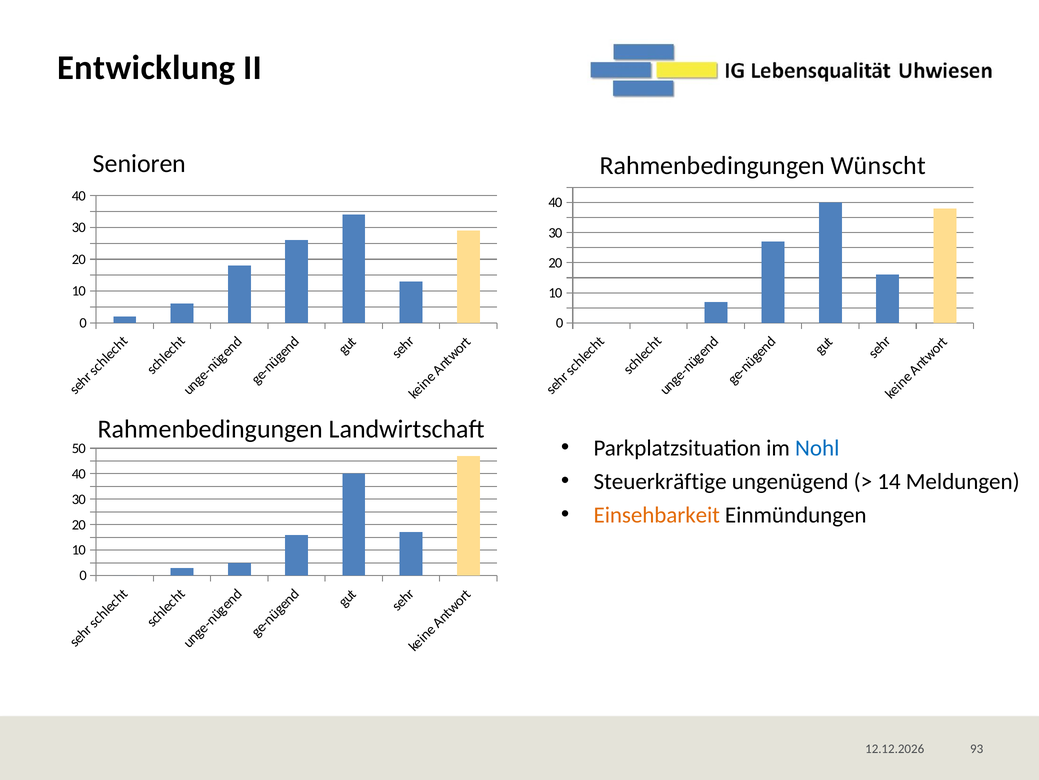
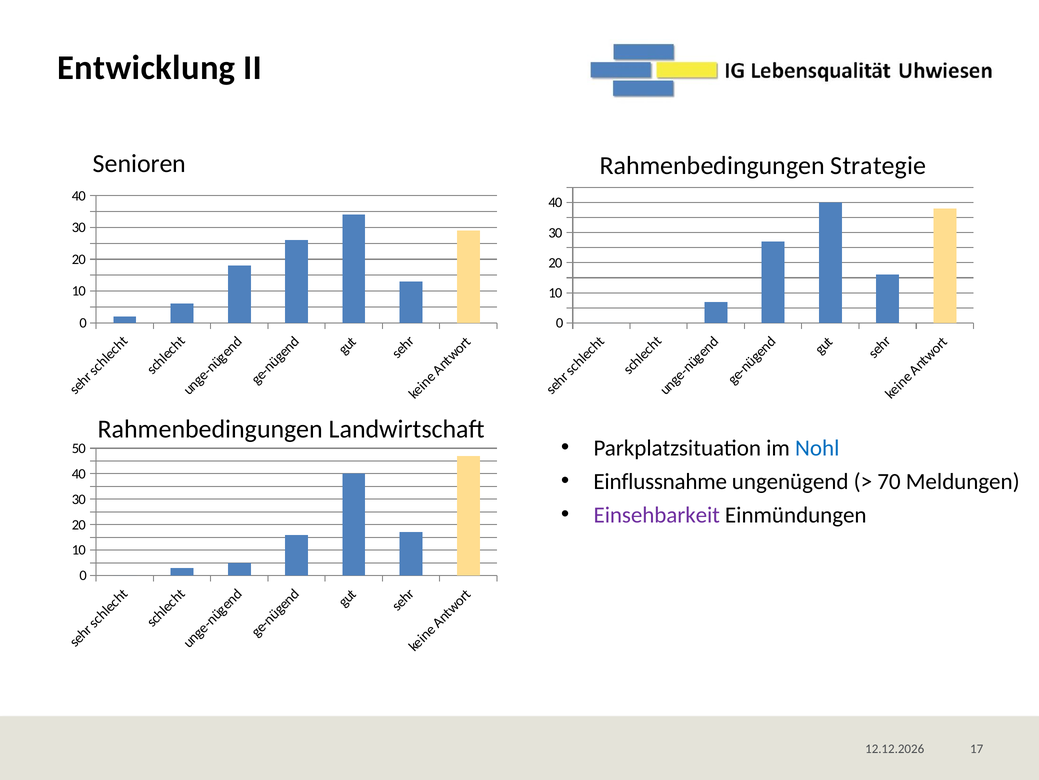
Wünscht: Wünscht -> Strategie (878, 165)
Steuerkräftige: Steuerkräftige -> Einflussnahme (660, 481)
14: 14 -> 70 (889, 481)
Einsehbarkeit colour: orange -> purple (657, 515)
93: 93 -> 17 (977, 748)
